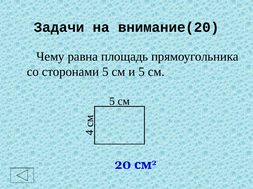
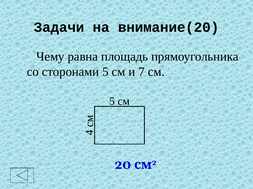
и 5: 5 -> 7 (142, 72)
